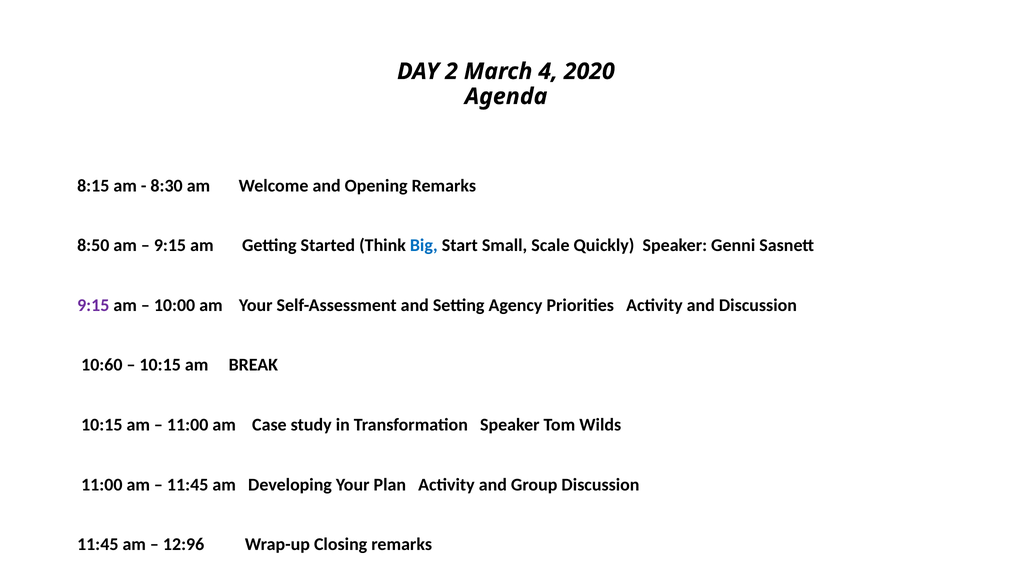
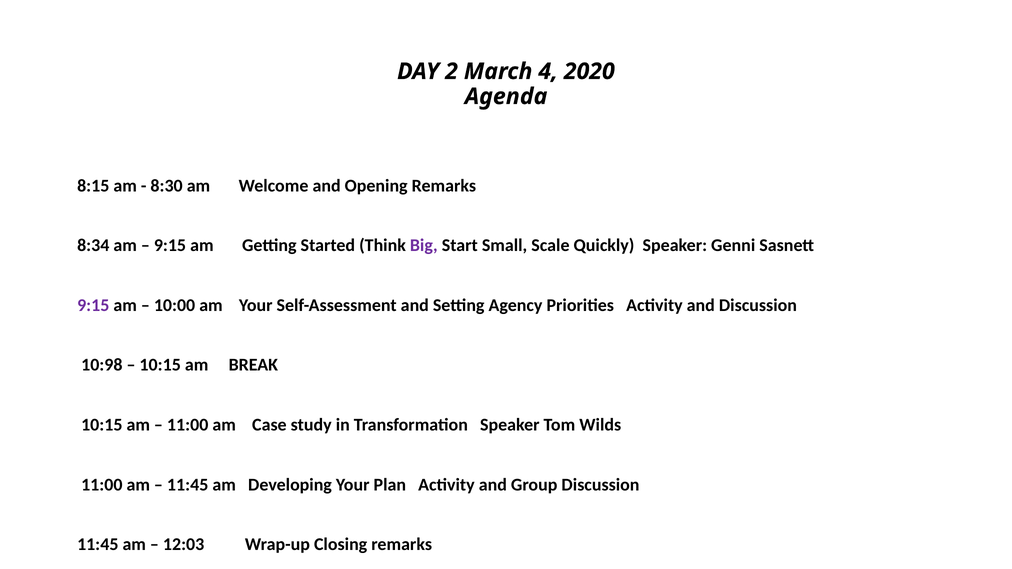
8:50: 8:50 -> 8:34 (93, 246)
Big colour: blue -> purple (424, 246)
10:60: 10:60 -> 10:98 (102, 365)
12:96: 12:96 -> 12:03 (184, 545)
